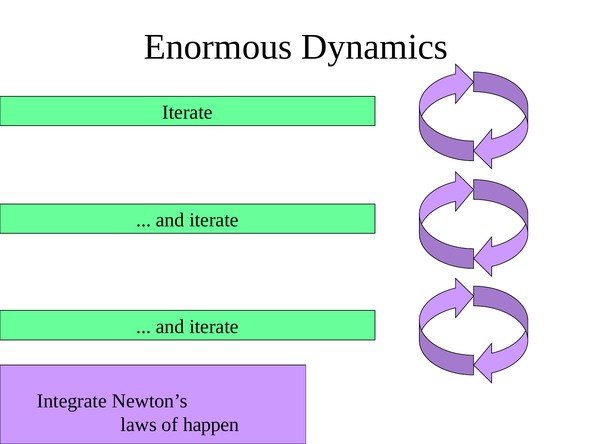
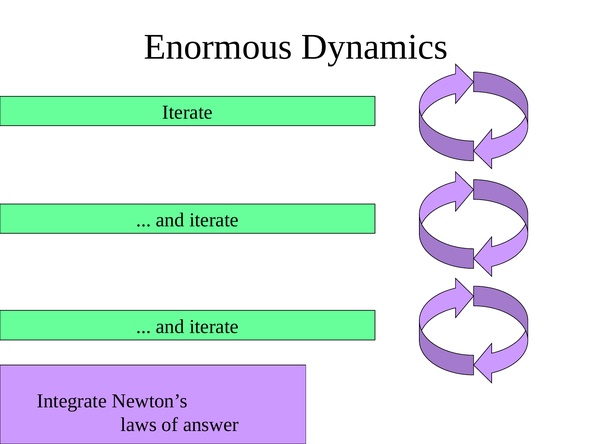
happen: happen -> answer (211, 425)
